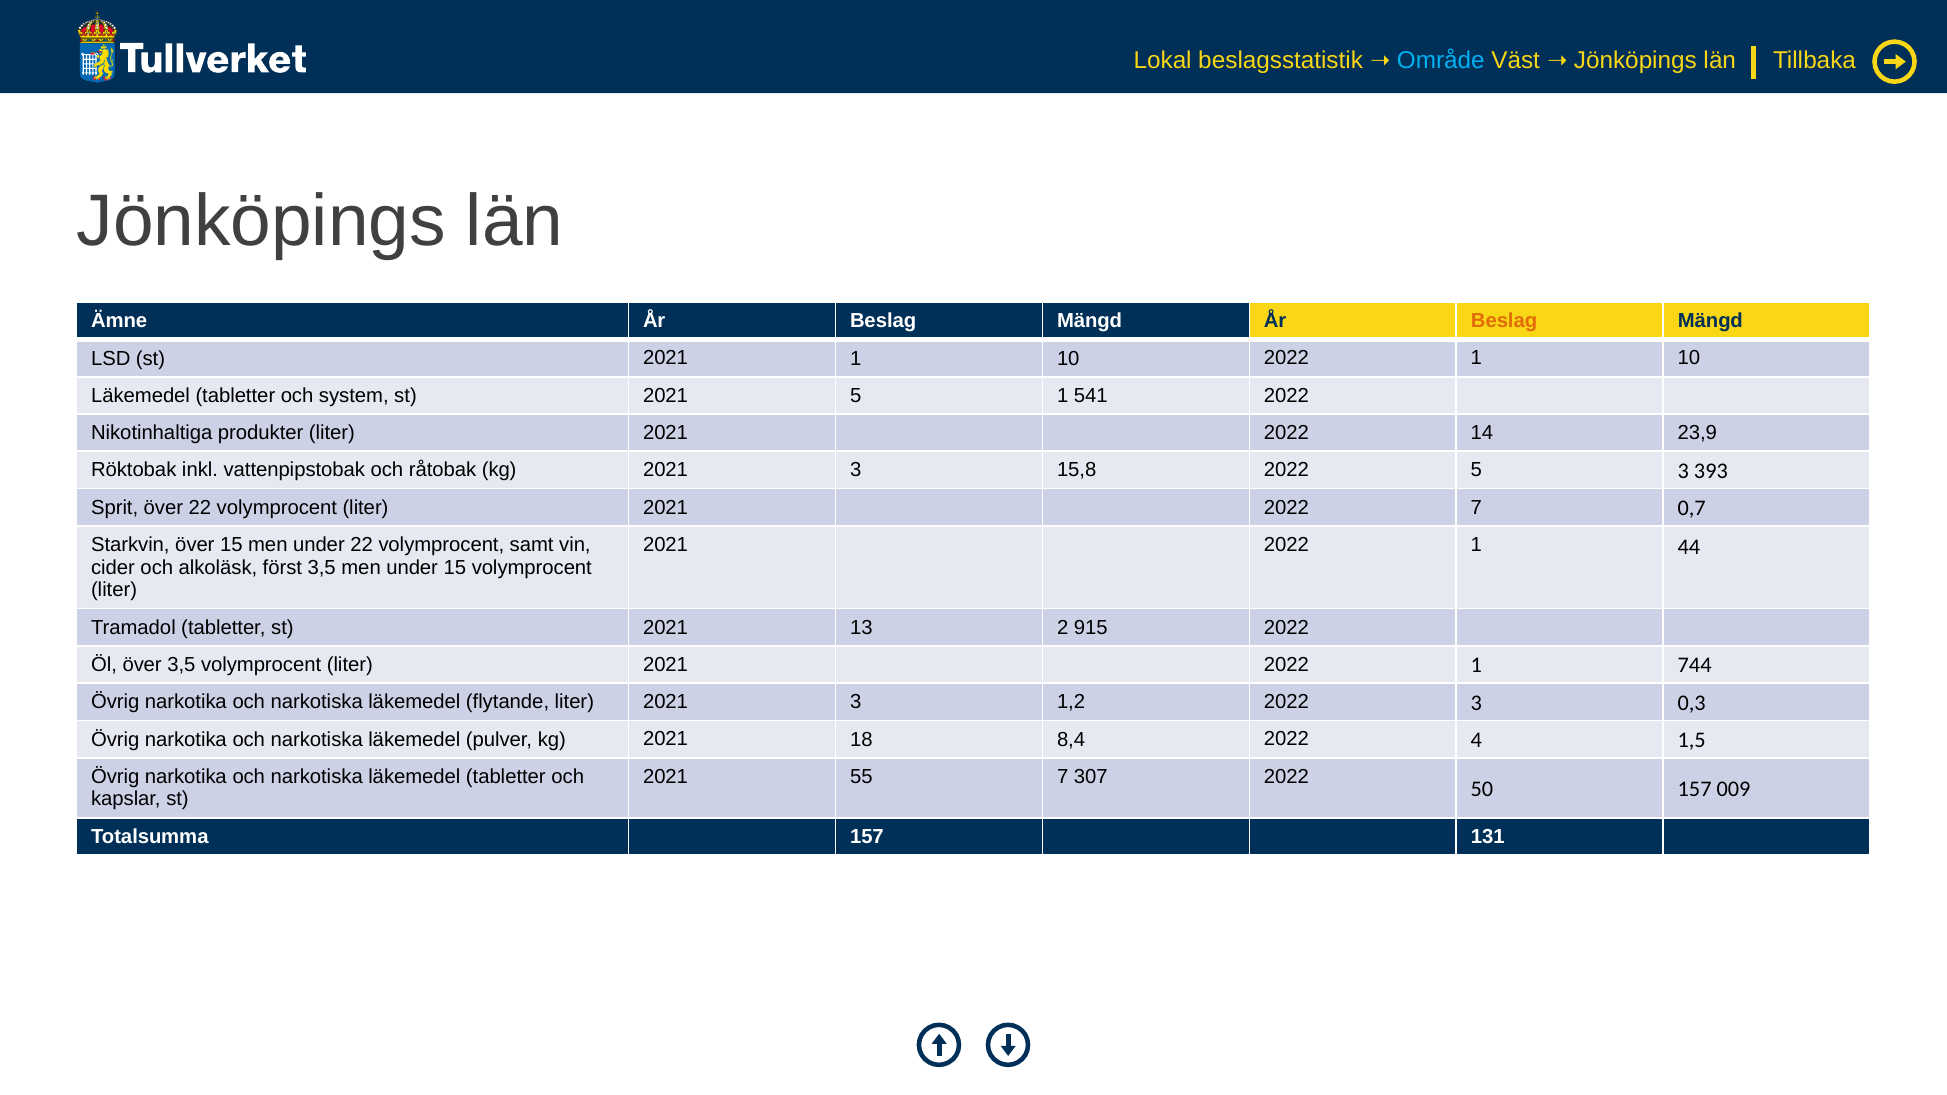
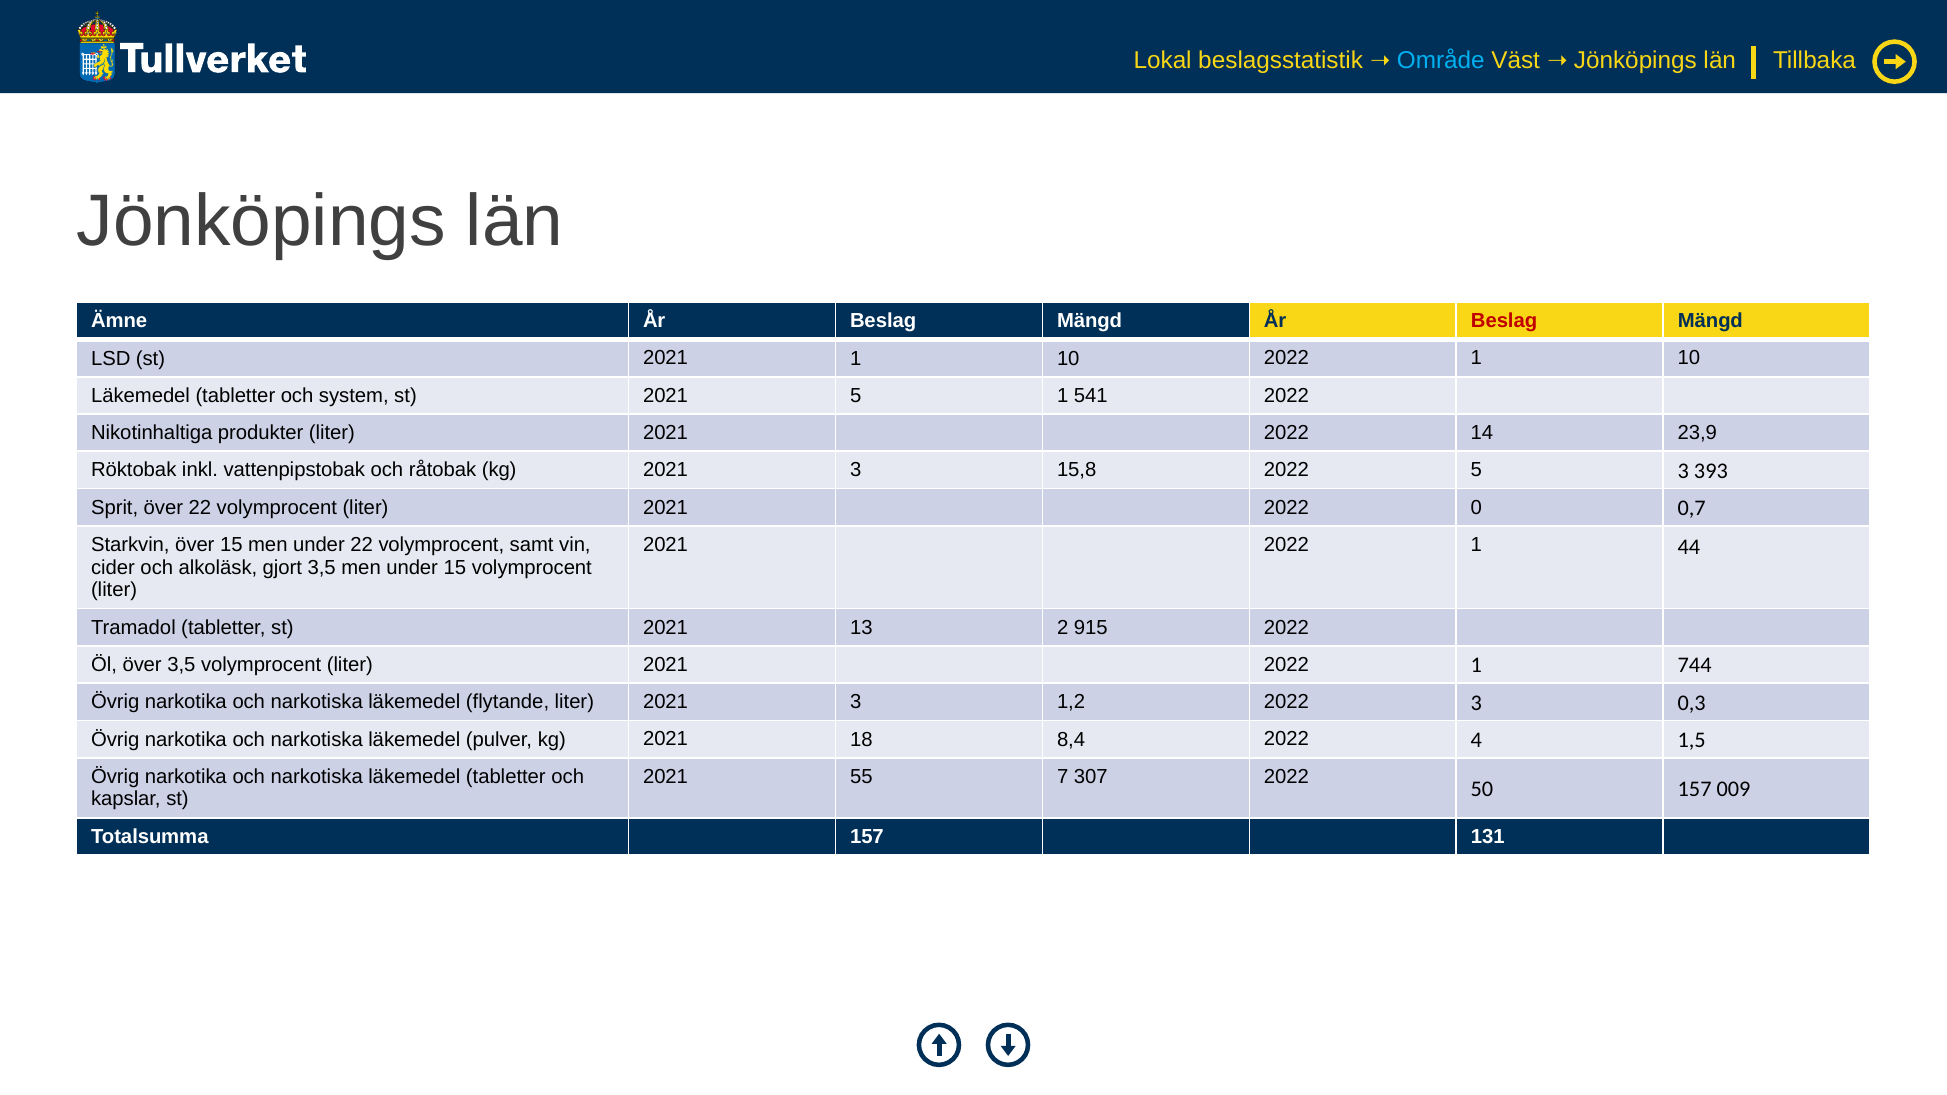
Beslag colour: orange -> red (1504, 321)
2022 7: 7 -> 0 (1476, 508)
först: först -> gjort (282, 568)
